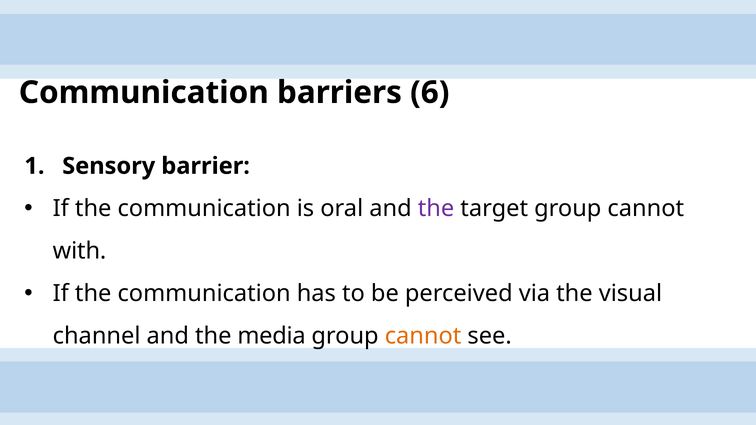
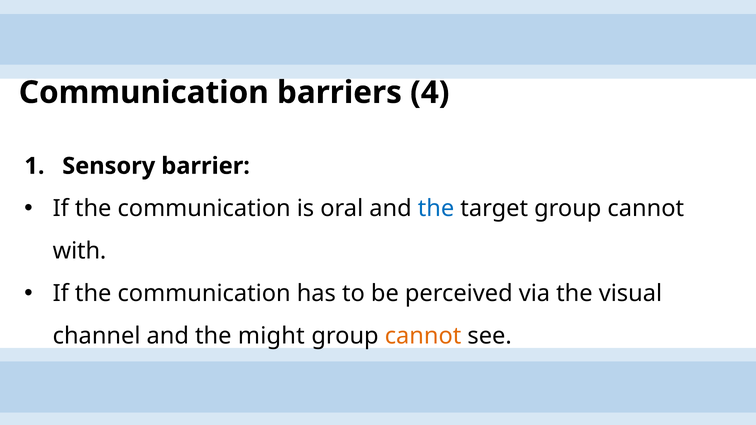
6: 6 -> 4 (430, 93)
the colour: purple -> blue (436, 209)
media: media -> might (271, 336)
